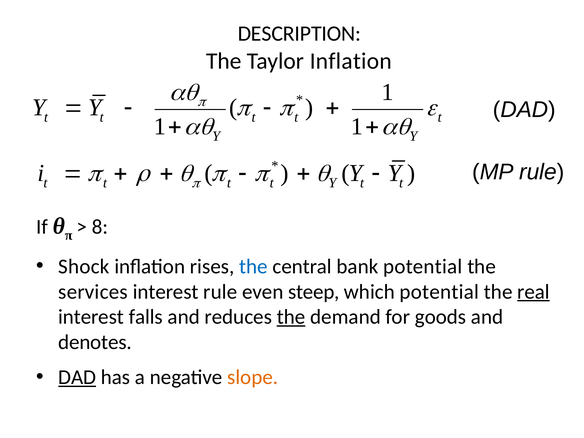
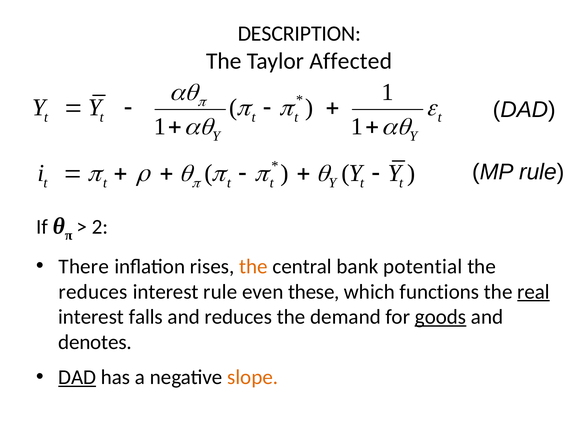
Taylor Inflation: Inflation -> Affected (351, 61)
8: 8 -> 2 (100, 227)
Shock: Shock -> There (84, 266)
the colour: blue -> orange (253, 266)
services: services -> reduces (93, 292)
steep: steep -> these (314, 292)
which potential: potential -> functions (439, 292)
the underline: present -> none (291, 317)
goods underline: none -> present (441, 317)
